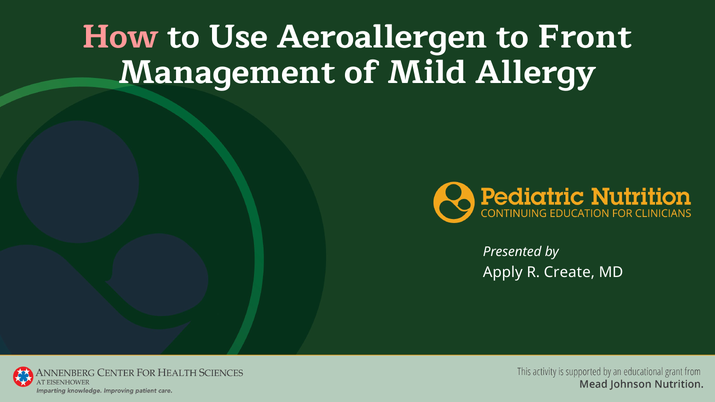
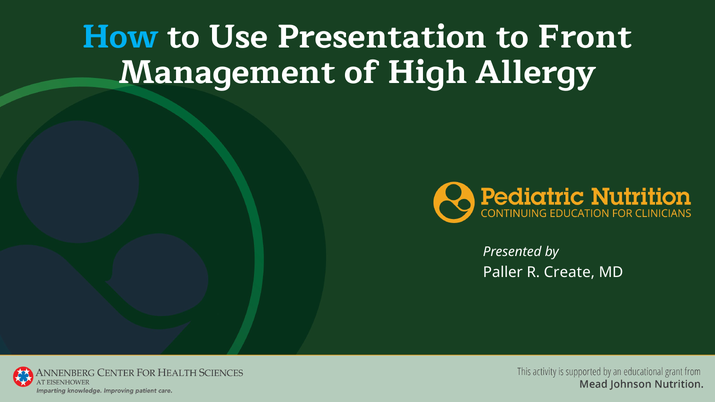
How colour: pink -> light blue (120, 37)
Aeroallergen: Aeroallergen -> Presentation (382, 37)
Mild: Mild -> High (427, 72)
Apply: Apply -> Paller (503, 272)
